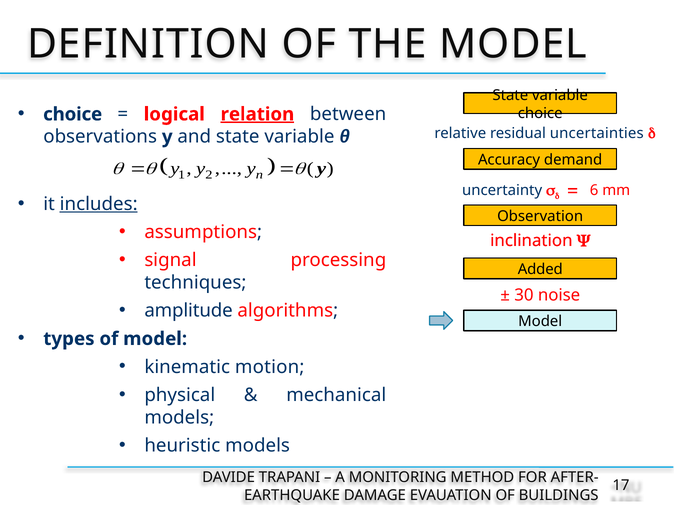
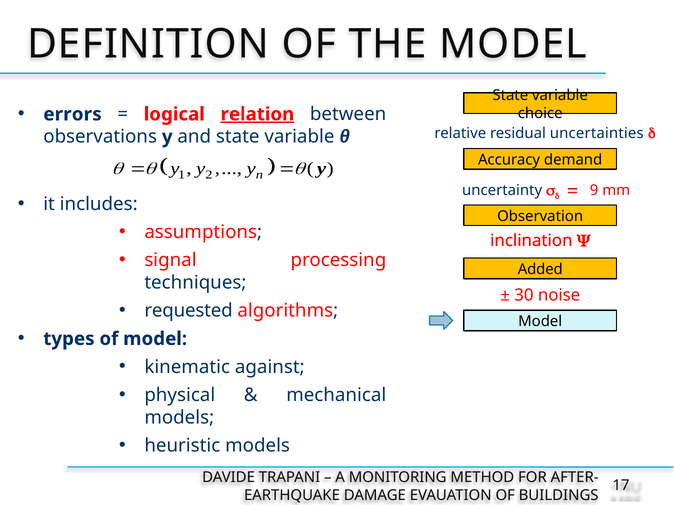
choice: choice -> errors (72, 114)
6: 6 -> 9 (594, 190)
includes underline: present -> none (99, 204)
amplitude: amplitude -> requested (189, 311)
motion: motion -> against (270, 367)
